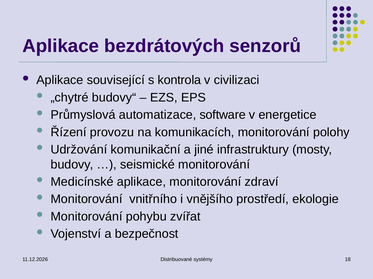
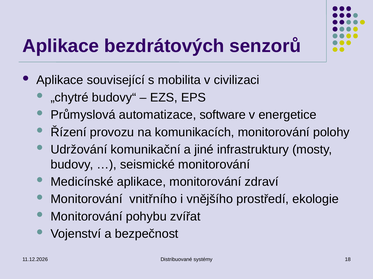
kontrola: kontrola -> mobilita (179, 80)
